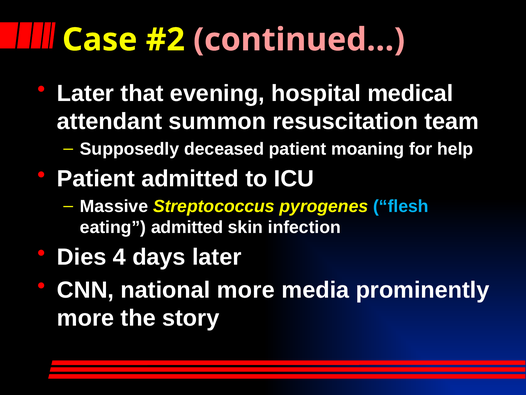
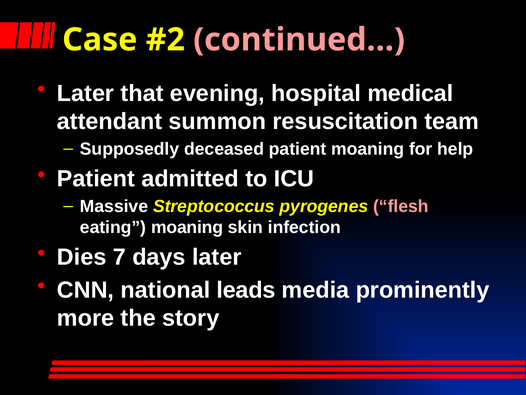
flesh colour: light blue -> pink (401, 206)
eating admitted: admitted -> moaning (187, 227)
4: 4 -> 7 (119, 257)
national more: more -> leads (246, 290)
